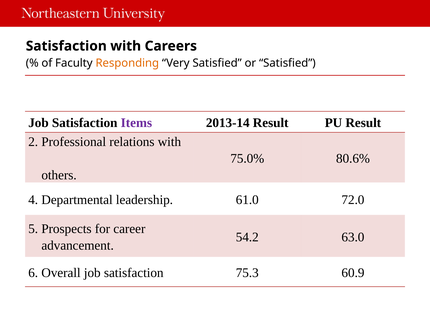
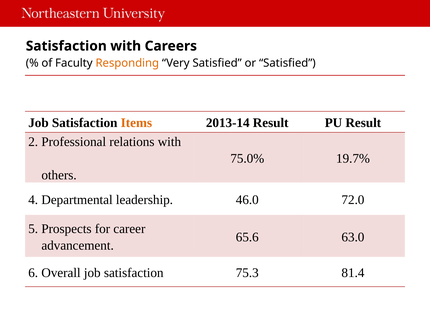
Items colour: purple -> orange (136, 123)
80.6%: 80.6% -> 19.7% (353, 158)
61.0: 61.0 -> 46.0 (247, 200)
54.2: 54.2 -> 65.6 (247, 237)
60.9: 60.9 -> 81.4 (353, 272)
